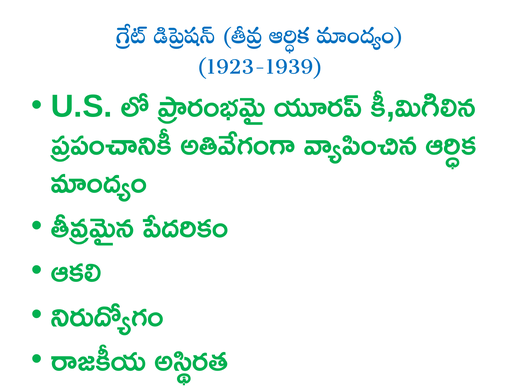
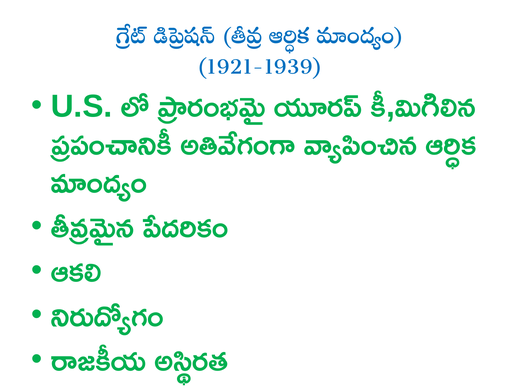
1923-1939: 1923-1939 -> 1921-1939 (260, 65)
